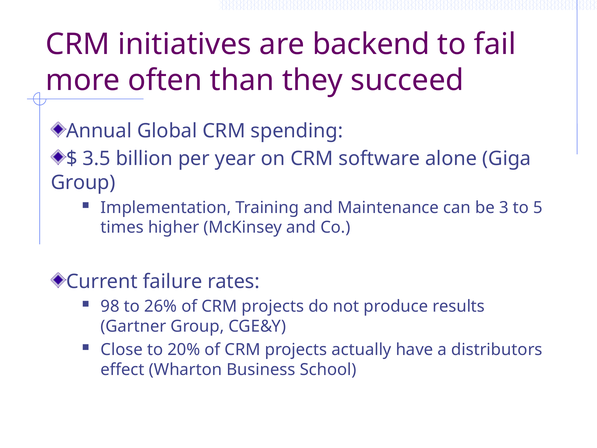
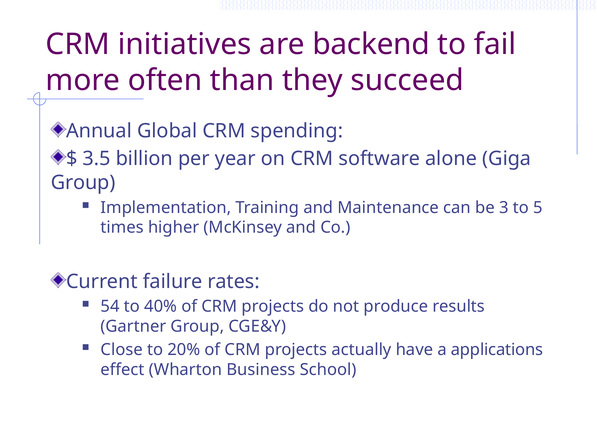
98: 98 -> 54 (110, 306)
26%: 26% -> 40% (161, 306)
distributors: distributors -> applications (497, 349)
